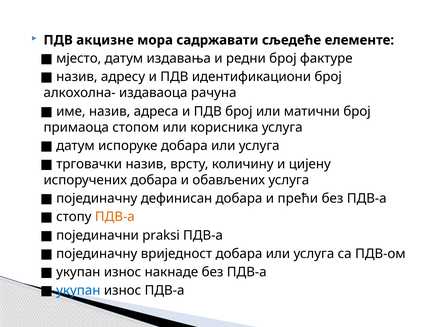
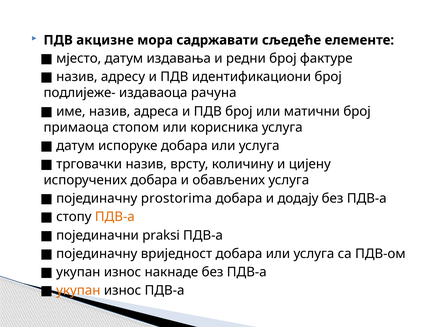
алкохолна-: алкохолна- -> подлијеже- (80, 93)
дефинисан: дефинисан -> prostorima (176, 198)
прећи: прећи -> додају (298, 198)
укупан colour: blue -> orange (78, 290)
